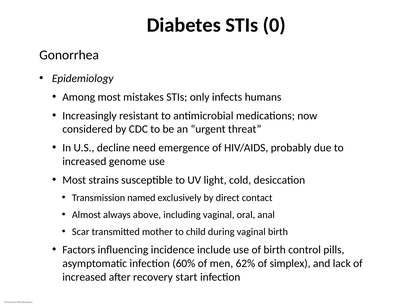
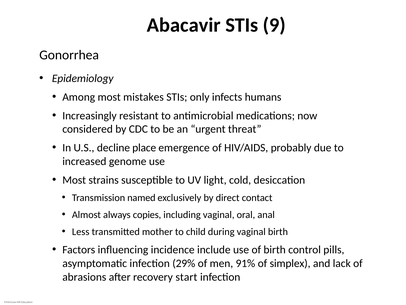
Diabetes: Diabetes -> Abacavir (184, 25)
0: 0 -> 9 (274, 25)
need: need -> place (144, 148)
above: above -> copies (147, 214)
Scar: Scar -> Less (81, 231)
60%: 60% -> 29% (184, 263)
62%: 62% -> 91% (245, 263)
increased: increased -> abrasions (84, 276)
